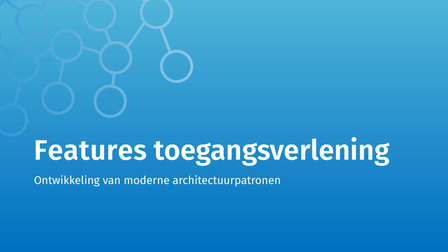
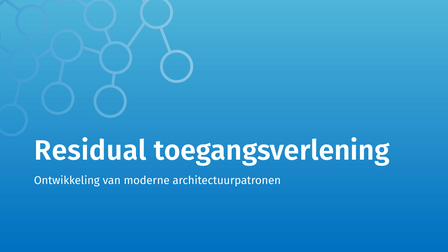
Features: Features -> Residual (90, 151)
